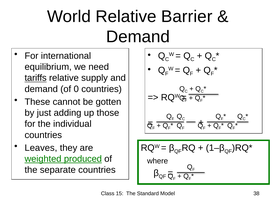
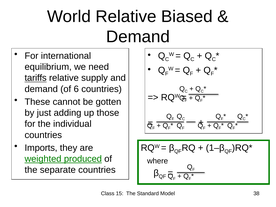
Barrier: Barrier -> Biased (187, 17)
0: 0 -> 6 (76, 89)
Leaves: Leaves -> Imports (41, 148)
